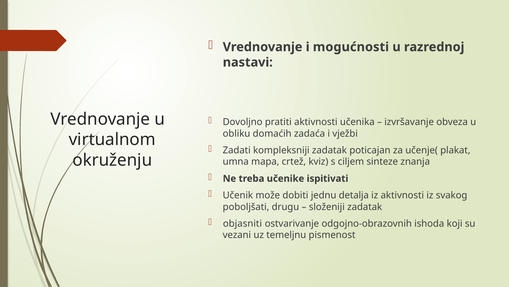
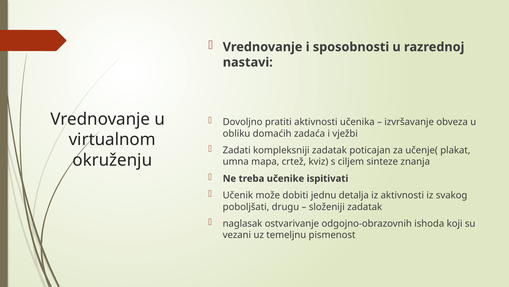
mogućnosti: mogućnosti -> sposobnosti (351, 47)
objasniti: objasniti -> naglasak (243, 223)
